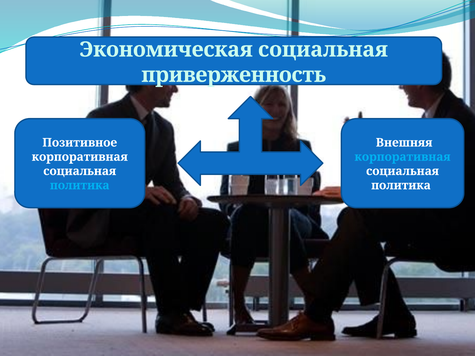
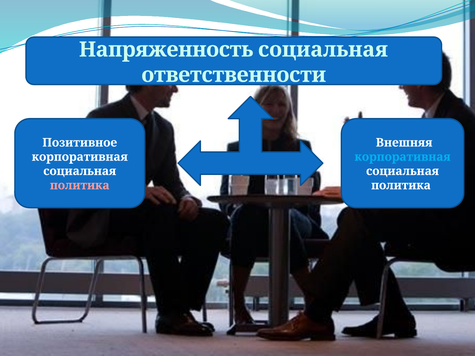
Экономическая: Экономическая -> Напряженность (166, 50)
приверженность: приверженность -> ответственности (234, 75)
политика colour: light blue -> pink (80, 185)
